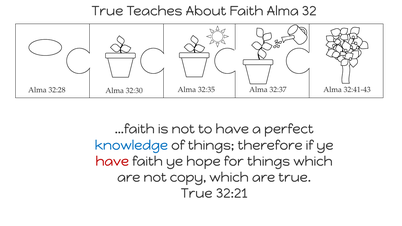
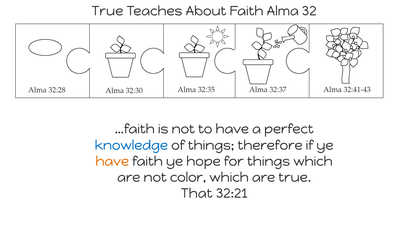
have colour: red -> orange (112, 161)
copy: copy -> color (188, 178)
True: True -> That (197, 194)
